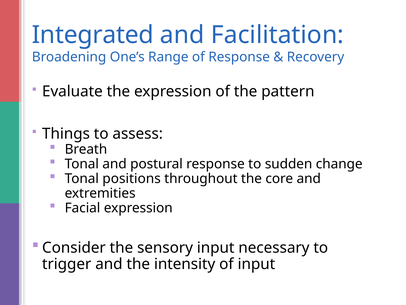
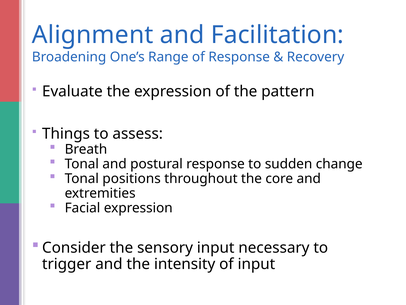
Integrated: Integrated -> Alignment (93, 35)
